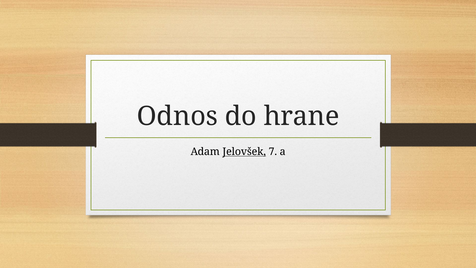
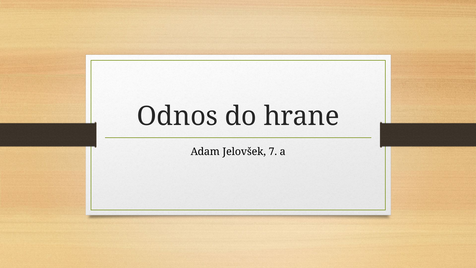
Jelovšek underline: present -> none (244, 152)
